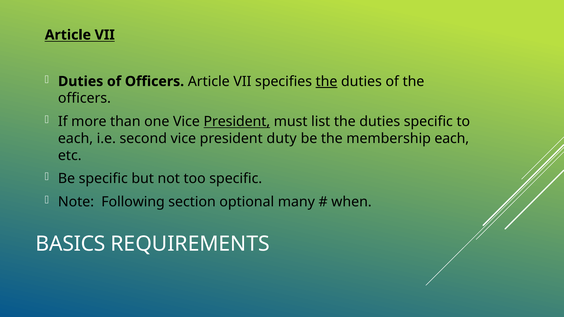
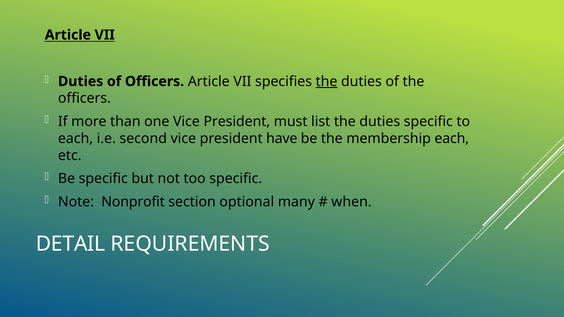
President underline: present -> none (237, 122)
duty: duty -> have (282, 139)
Following: Following -> Nonprofit (133, 202)
BASICS: BASICS -> DETAIL (71, 244)
